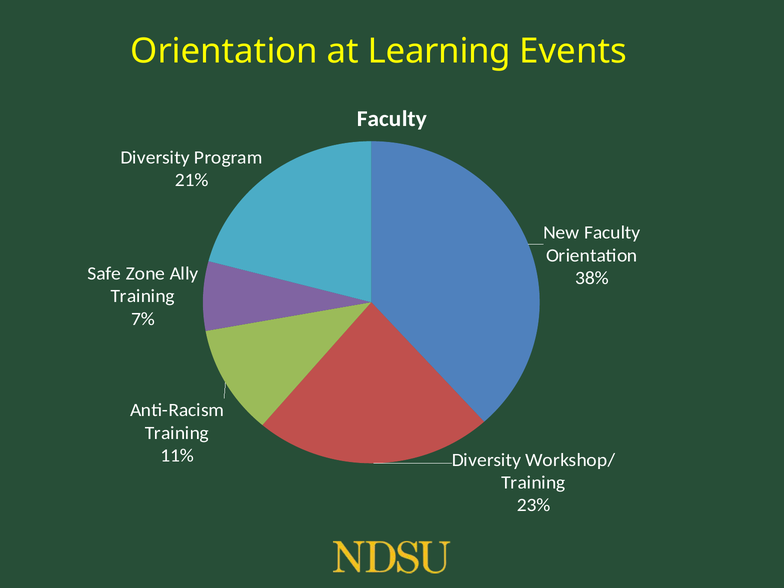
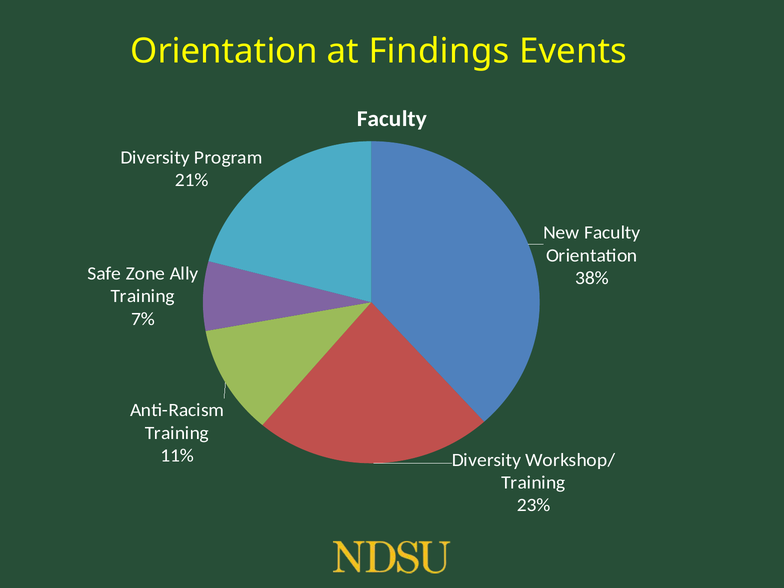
Learning: Learning -> Findings (439, 51)
